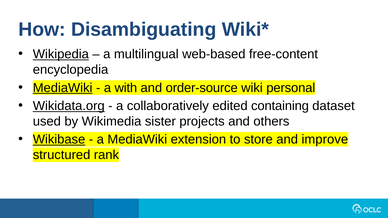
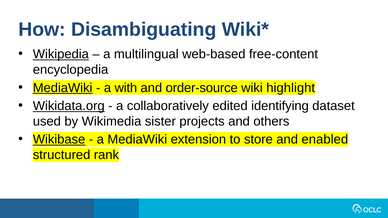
personal: personal -> highlight (291, 88)
containing: containing -> identifying (280, 106)
improve: improve -> enabled (325, 140)
